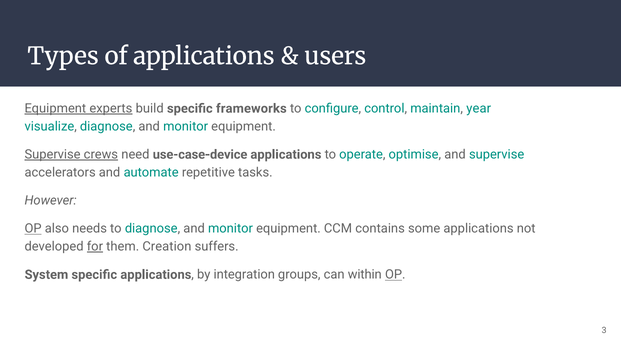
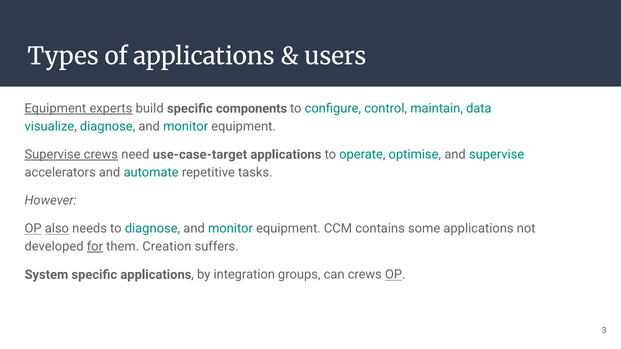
frameworks: frameworks -> components (251, 109)
year: year -> data (479, 109)
use-case-device: use-case-device -> use-case-target (200, 155)
also underline: none -> present (57, 229)
can within: within -> crews (365, 275)
